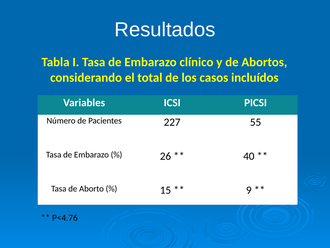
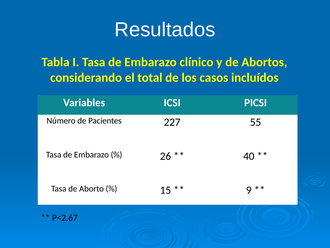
P<4.76: P<4.76 -> P<2.67 (65, 217)
